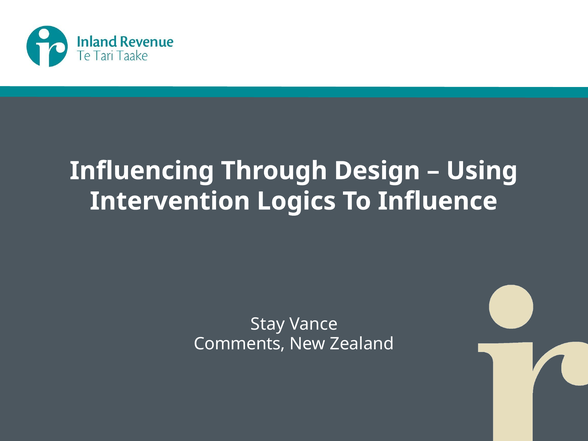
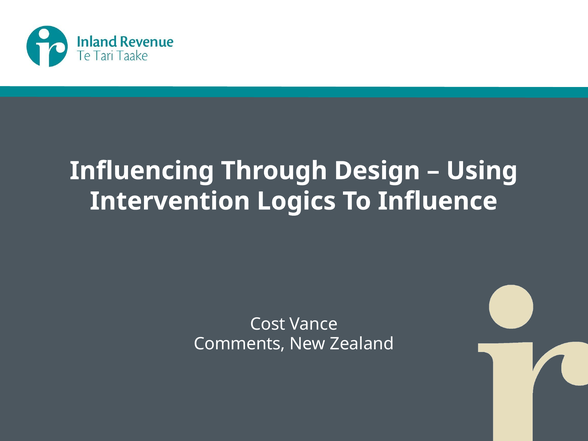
Stay: Stay -> Cost (268, 324)
